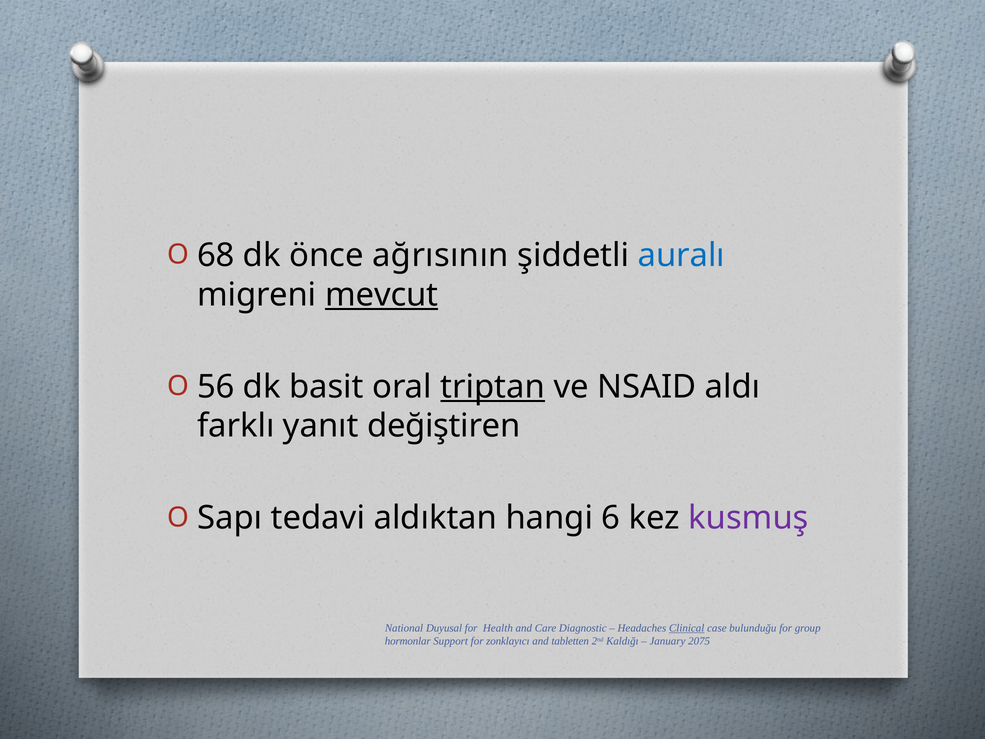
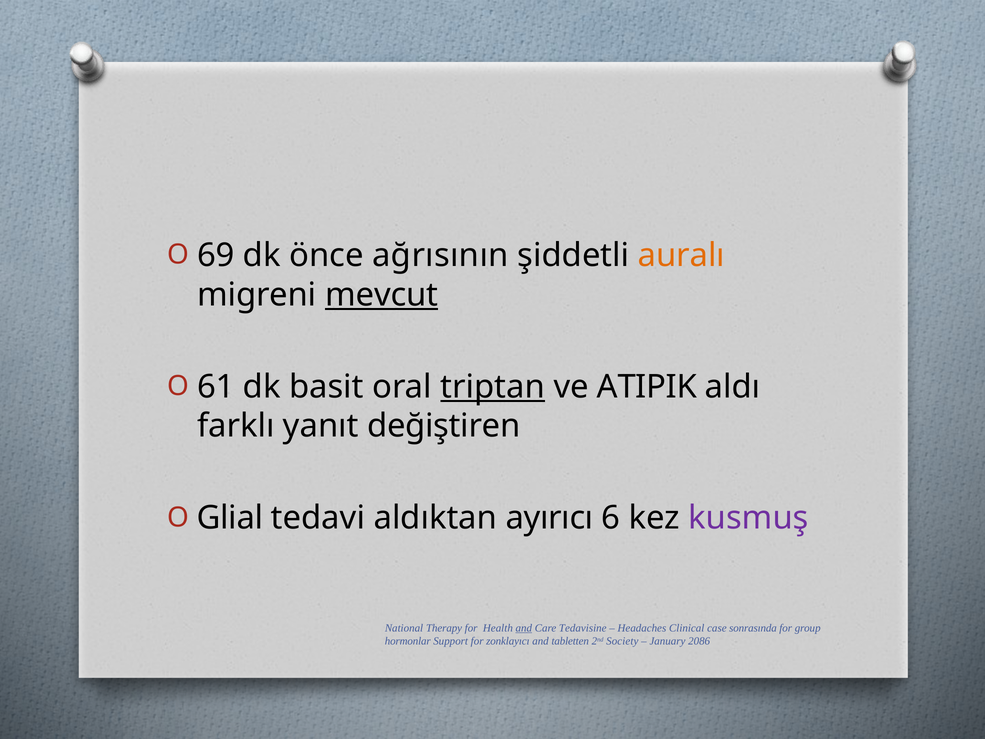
68: 68 -> 69 (216, 255)
auralı colour: blue -> orange (681, 255)
56: 56 -> 61 (216, 387)
NSAID: NSAID -> ATIPIK (647, 387)
Sapı: Sapı -> Glial (230, 518)
hangi: hangi -> ayırıcı (549, 518)
Duyusal: Duyusal -> Therapy (444, 628)
and underline: none -> present (524, 628)
Diagnostic: Diagnostic -> Tedavisine (583, 628)
Clinical underline: present -> none (687, 628)
bulunduğu: bulunduğu -> sonrasında (753, 628)
Kaldığı: Kaldığı -> Society (622, 641)
2075: 2075 -> 2086 (699, 641)
